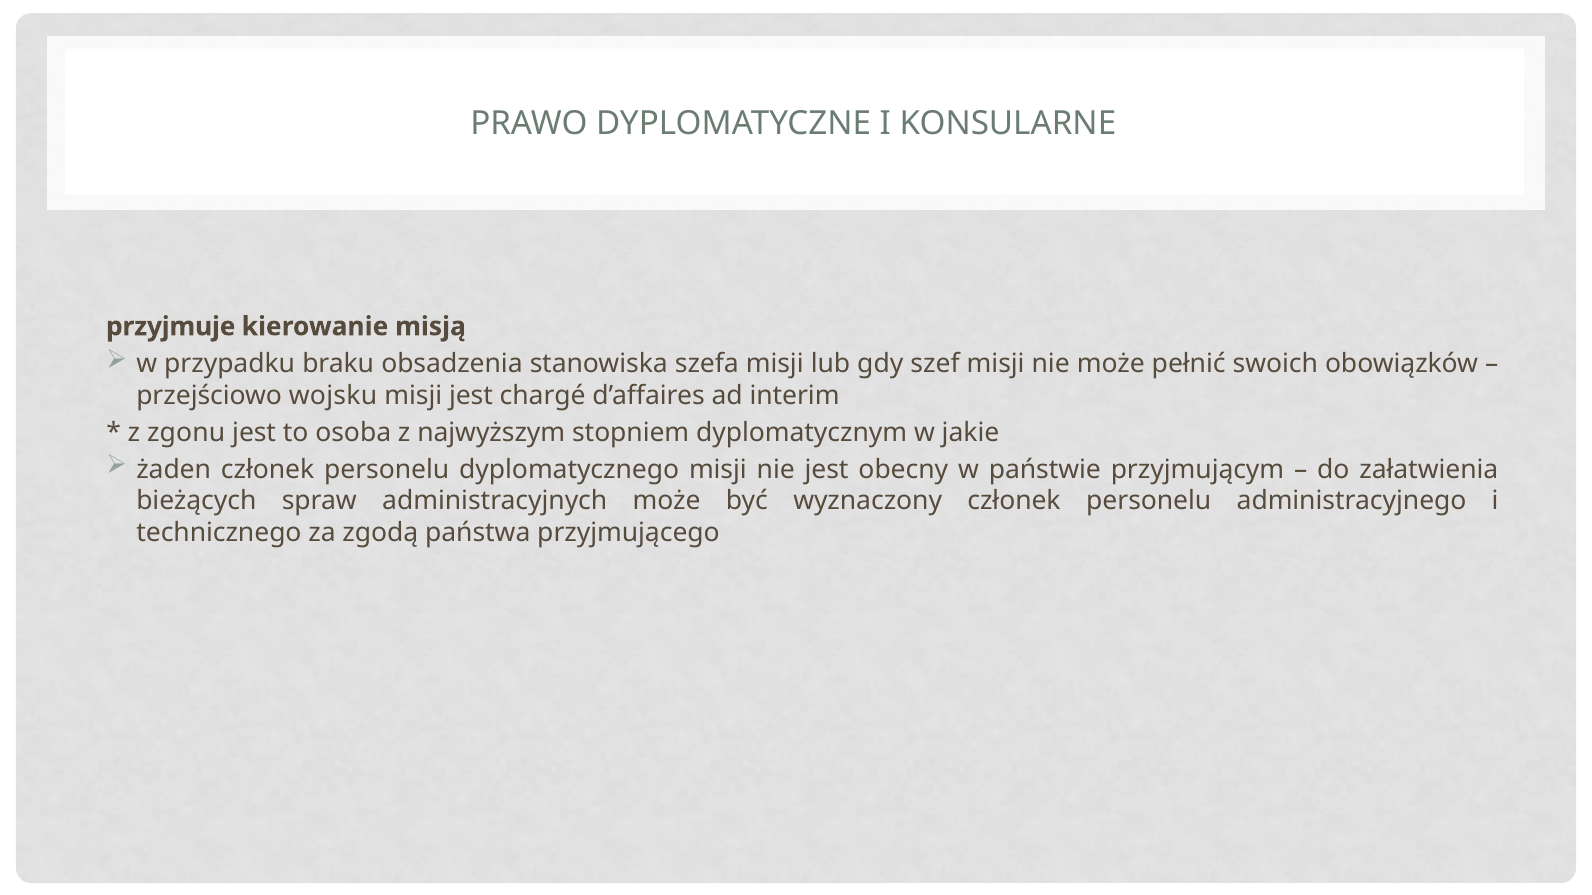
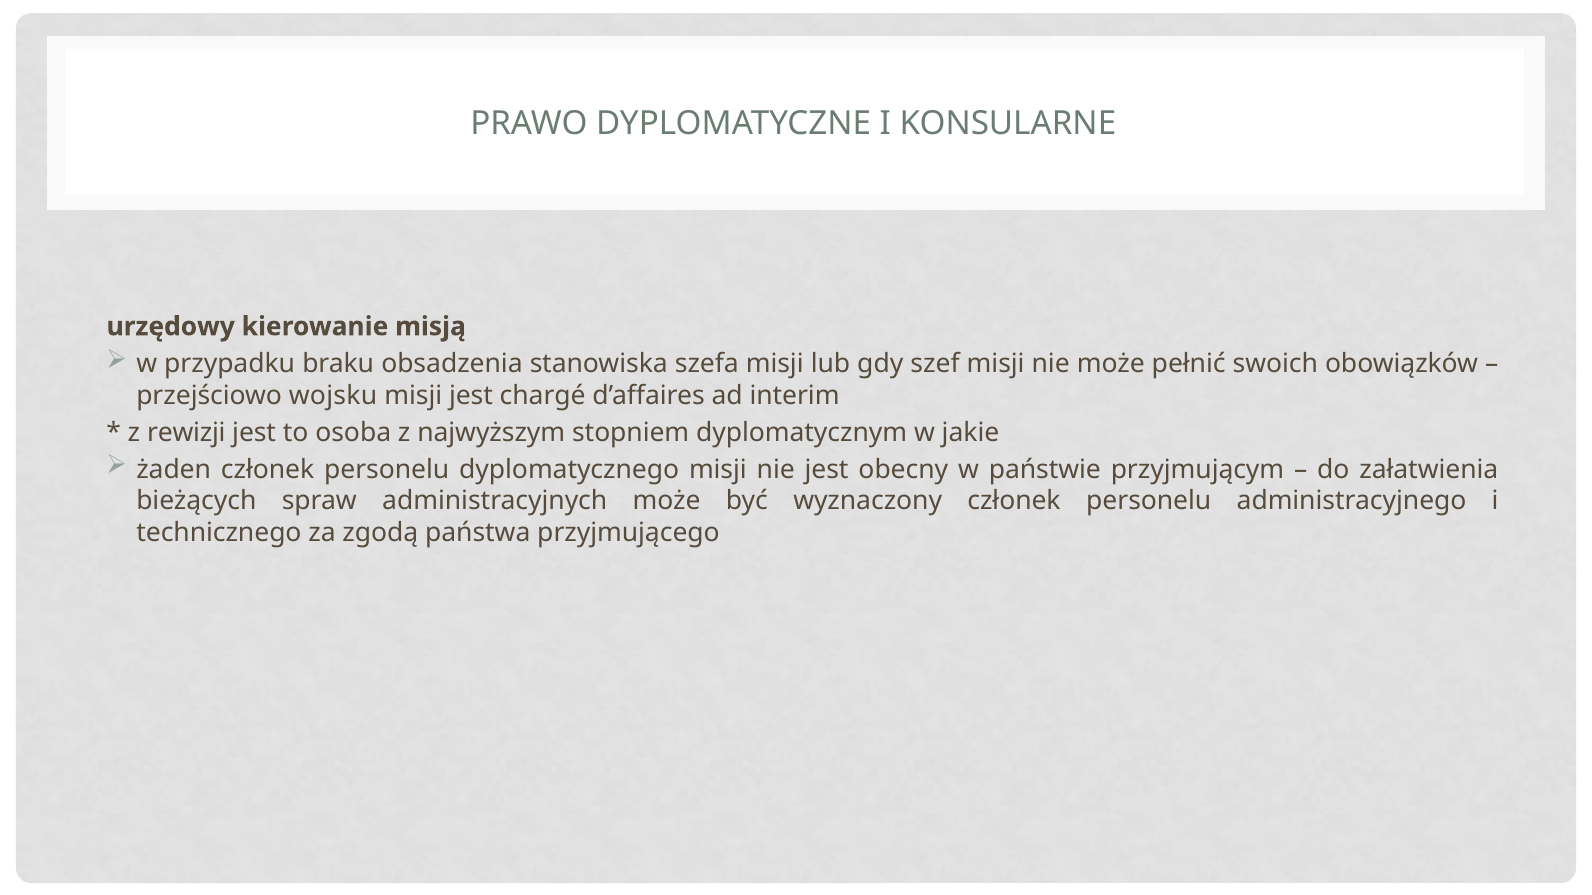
przyjmuje: przyjmuje -> urzędowy (171, 327)
zgonu: zgonu -> rewizji (186, 433)
